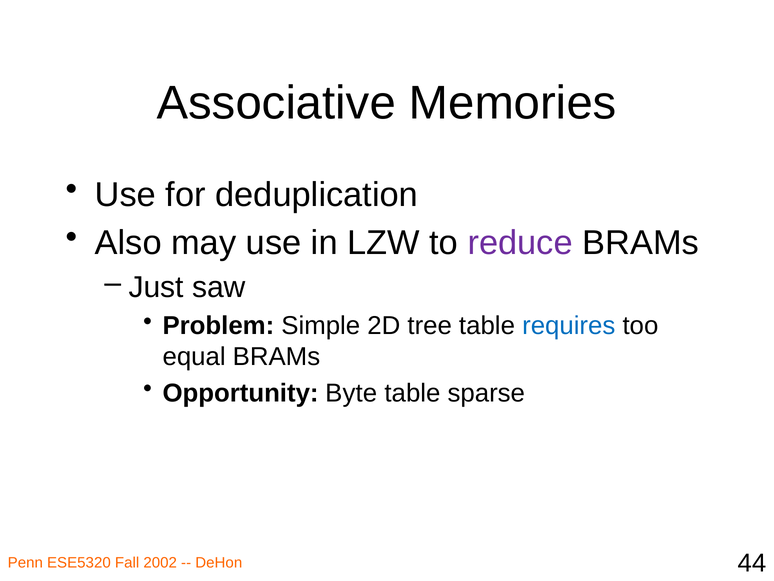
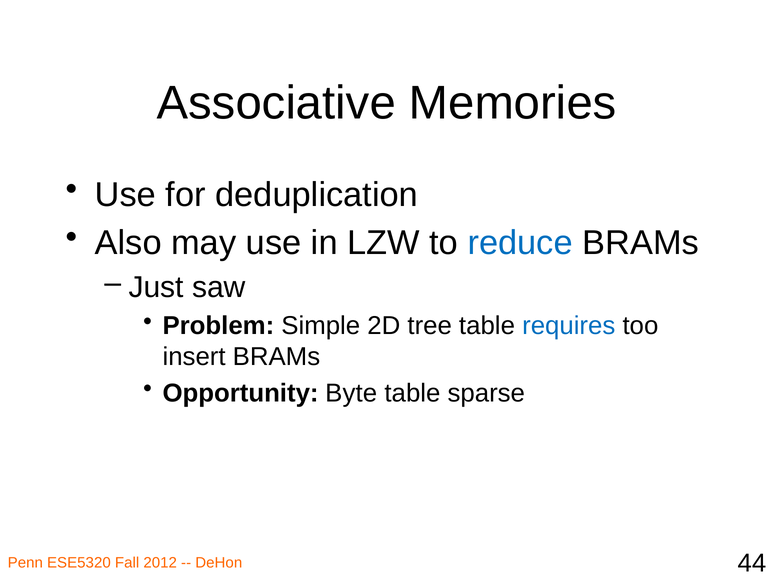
reduce colour: purple -> blue (520, 243)
equal: equal -> insert (194, 357)
2002: 2002 -> 2012 (160, 562)
